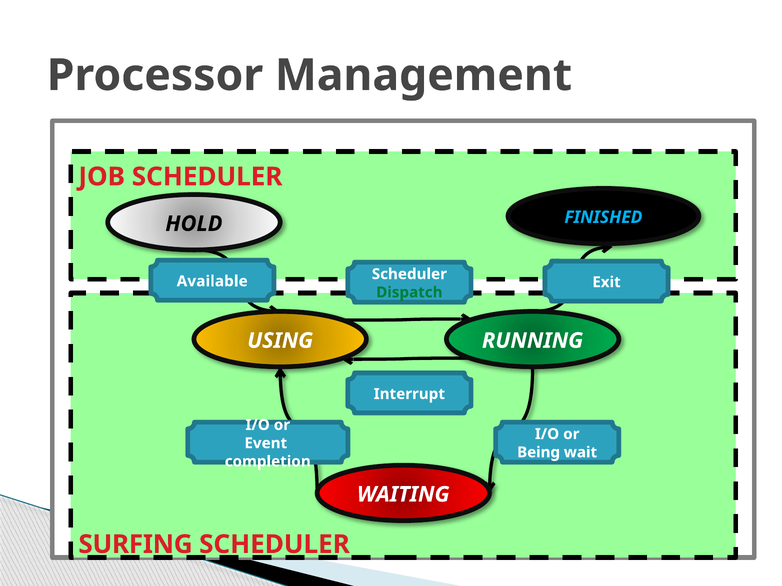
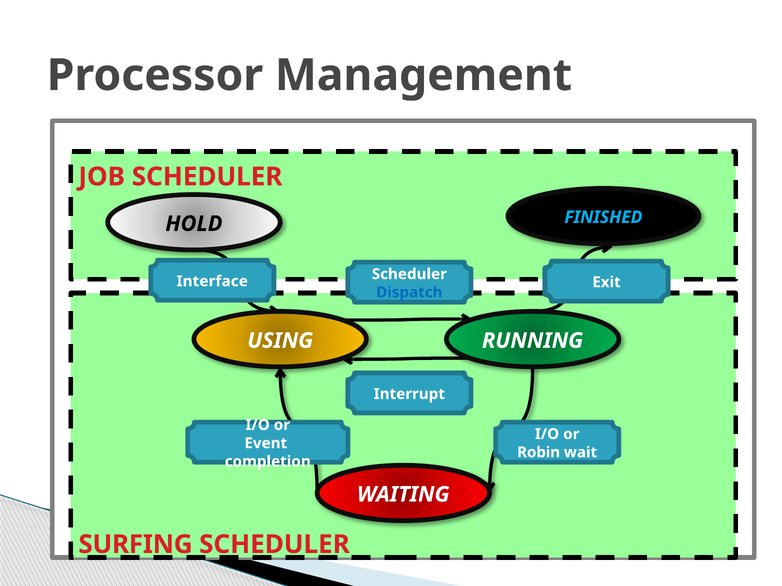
Available: Available -> Interface (212, 281)
Dispatch colour: green -> blue (409, 293)
Being: Being -> Robin (539, 453)
